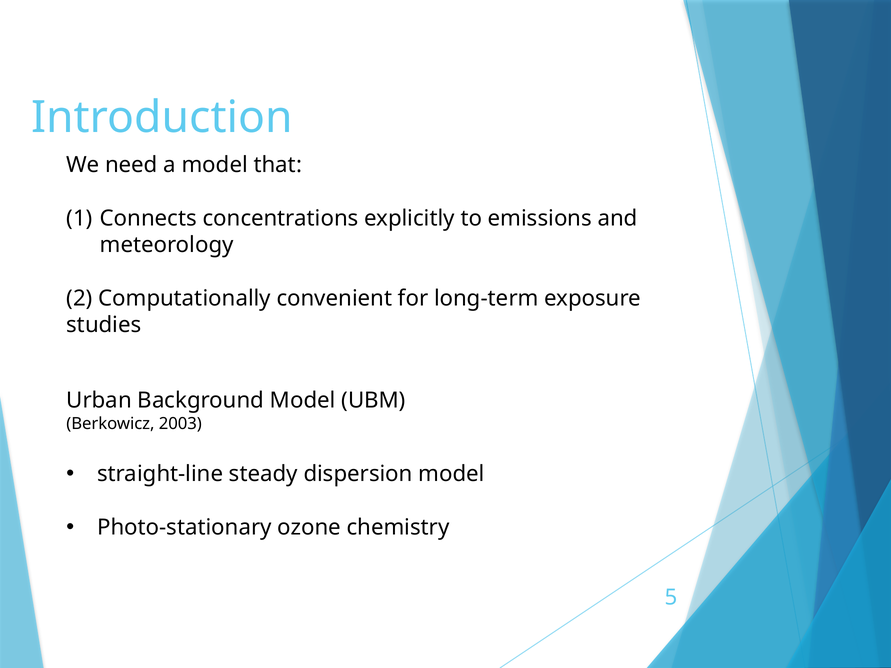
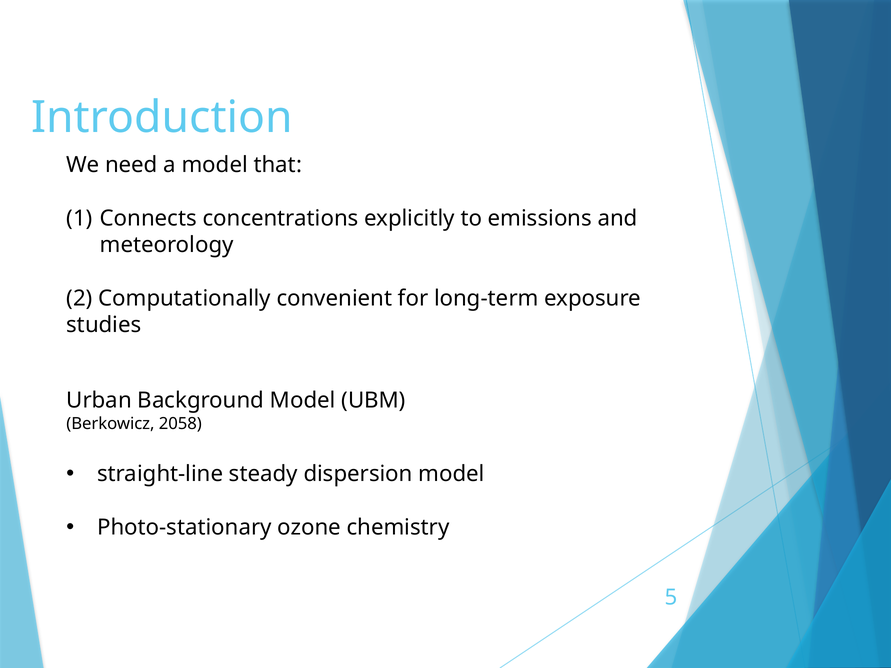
2003: 2003 -> 2058 (180, 424)
